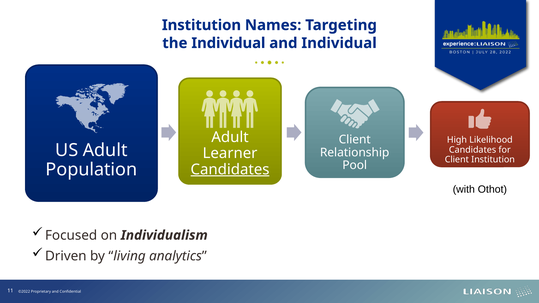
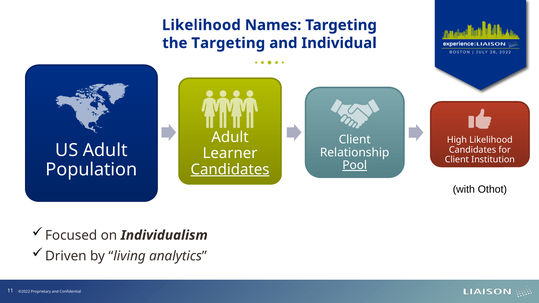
Institution: Institution -> Likelihood (201, 25)
the Individual: Individual -> Targeting (228, 43)
Pool underline: none -> present (355, 165)
